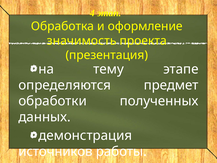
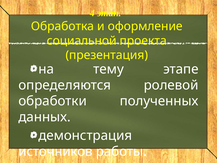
значимость: значимость -> социальной (82, 41)
предмет: предмет -> ролевой (171, 85)
